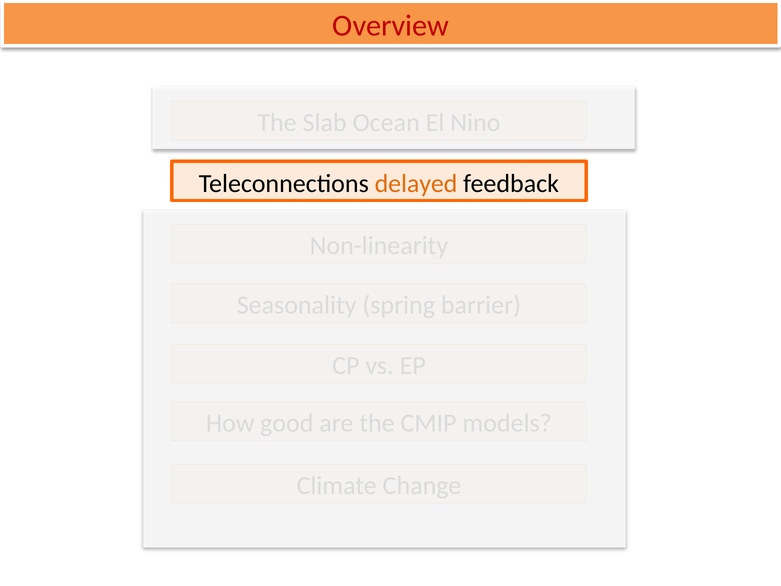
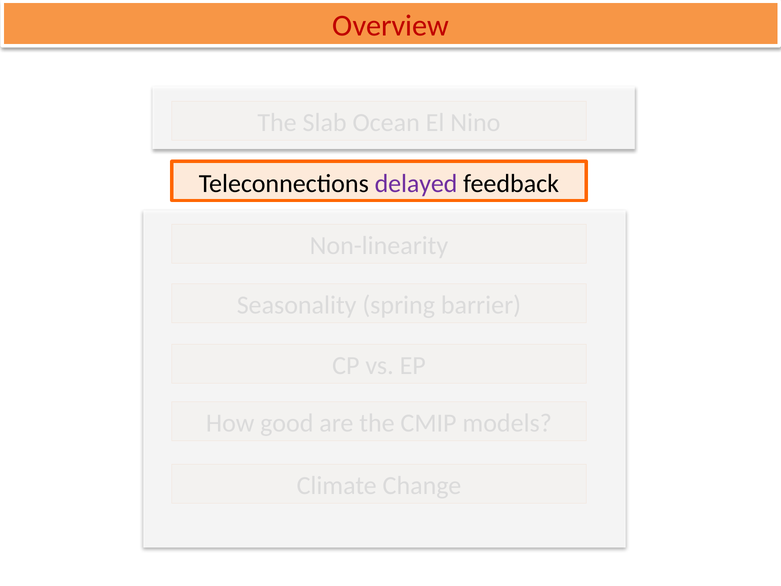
delayed colour: orange -> purple (416, 184)
